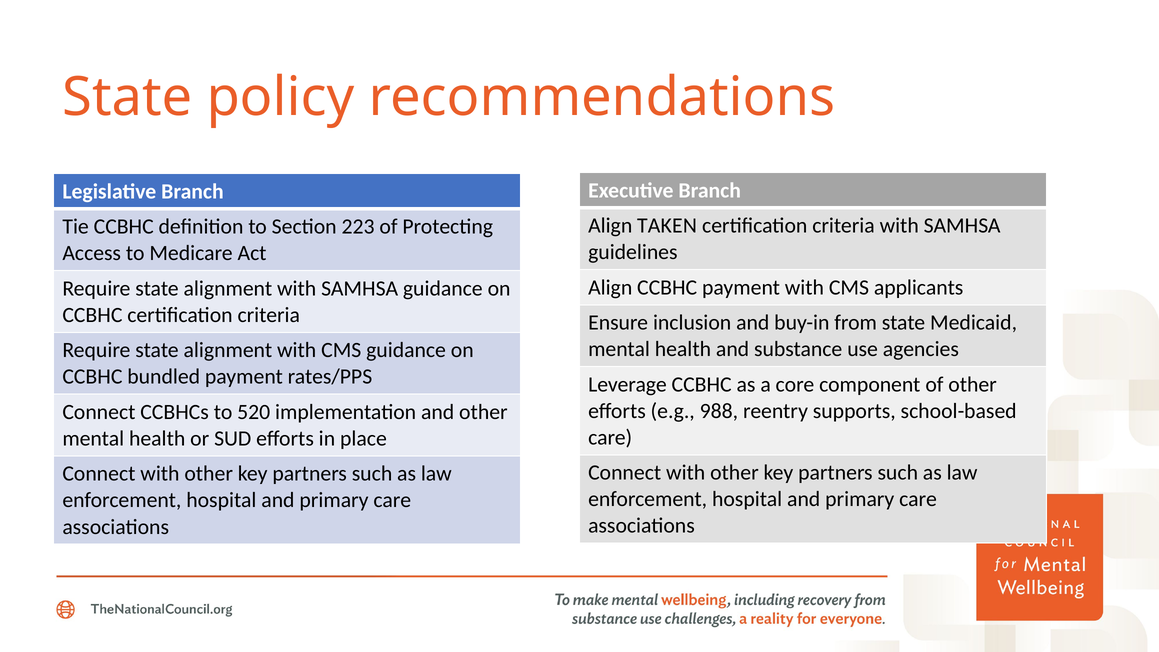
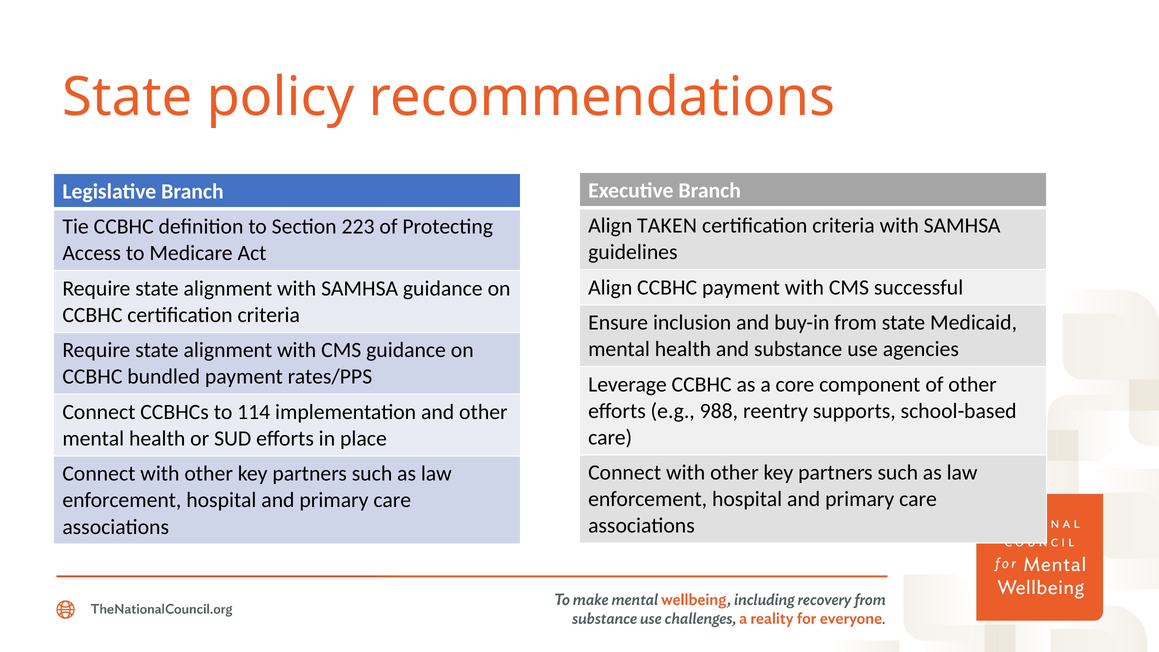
applicants: applicants -> successful (919, 287)
520: 520 -> 114 (254, 412)
